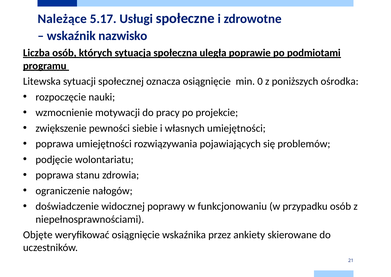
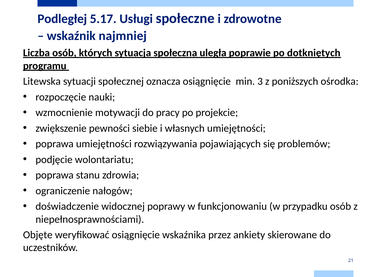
Należące: Należące -> Podległej (62, 19)
nazwisko: nazwisko -> najmniej (123, 36)
podmiotami: podmiotami -> dotkniętych (314, 53)
0: 0 -> 3 (260, 81)
